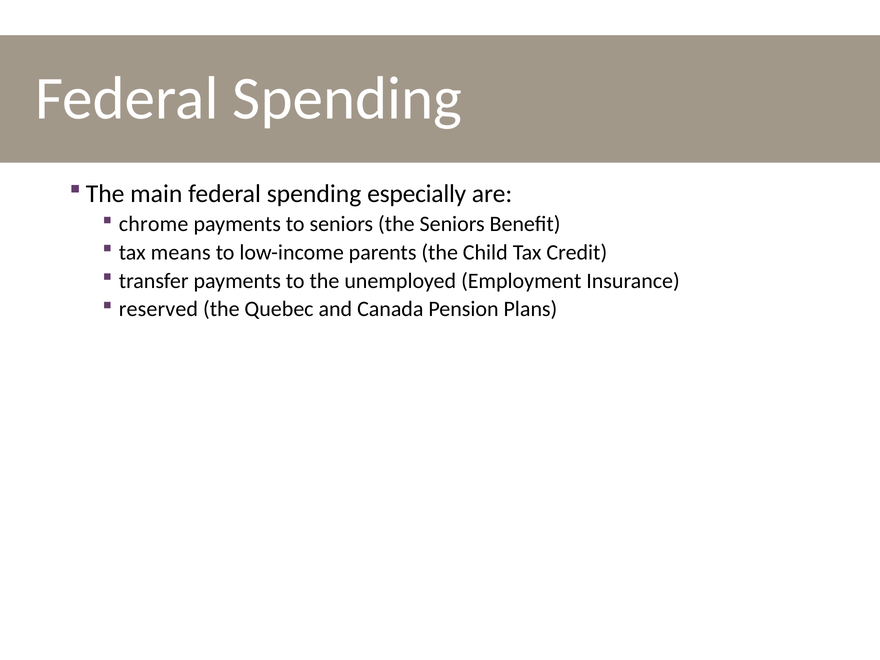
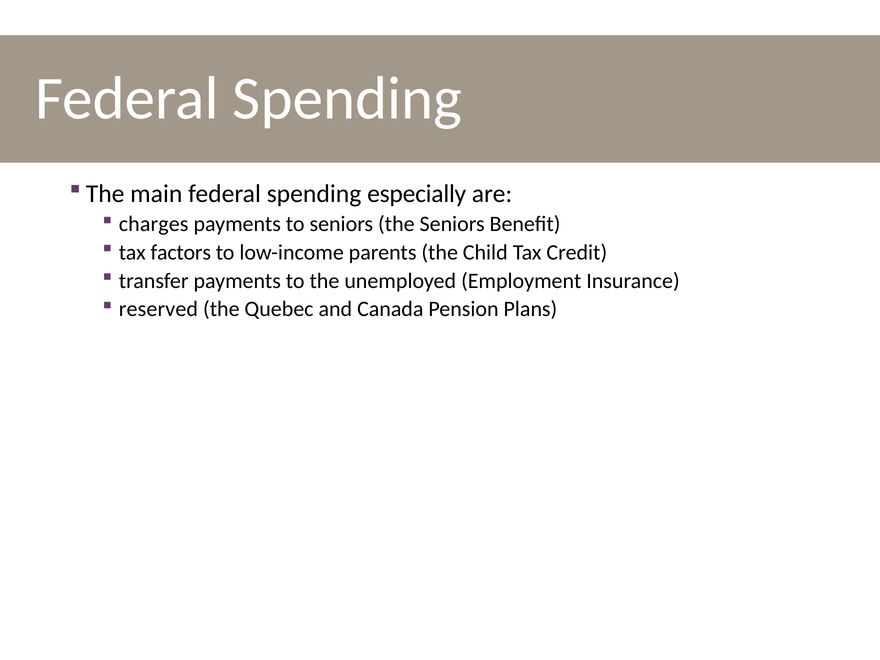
chrome: chrome -> charges (154, 224)
means: means -> factors (181, 252)
